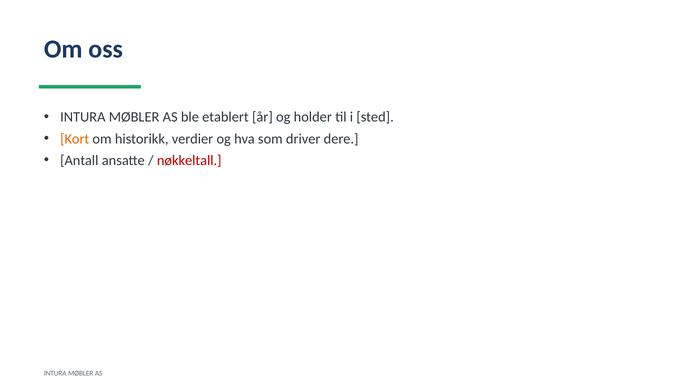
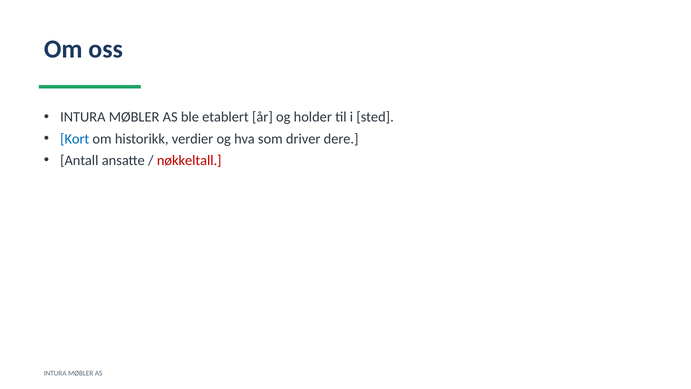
Kort colour: orange -> blue (75, 139)
